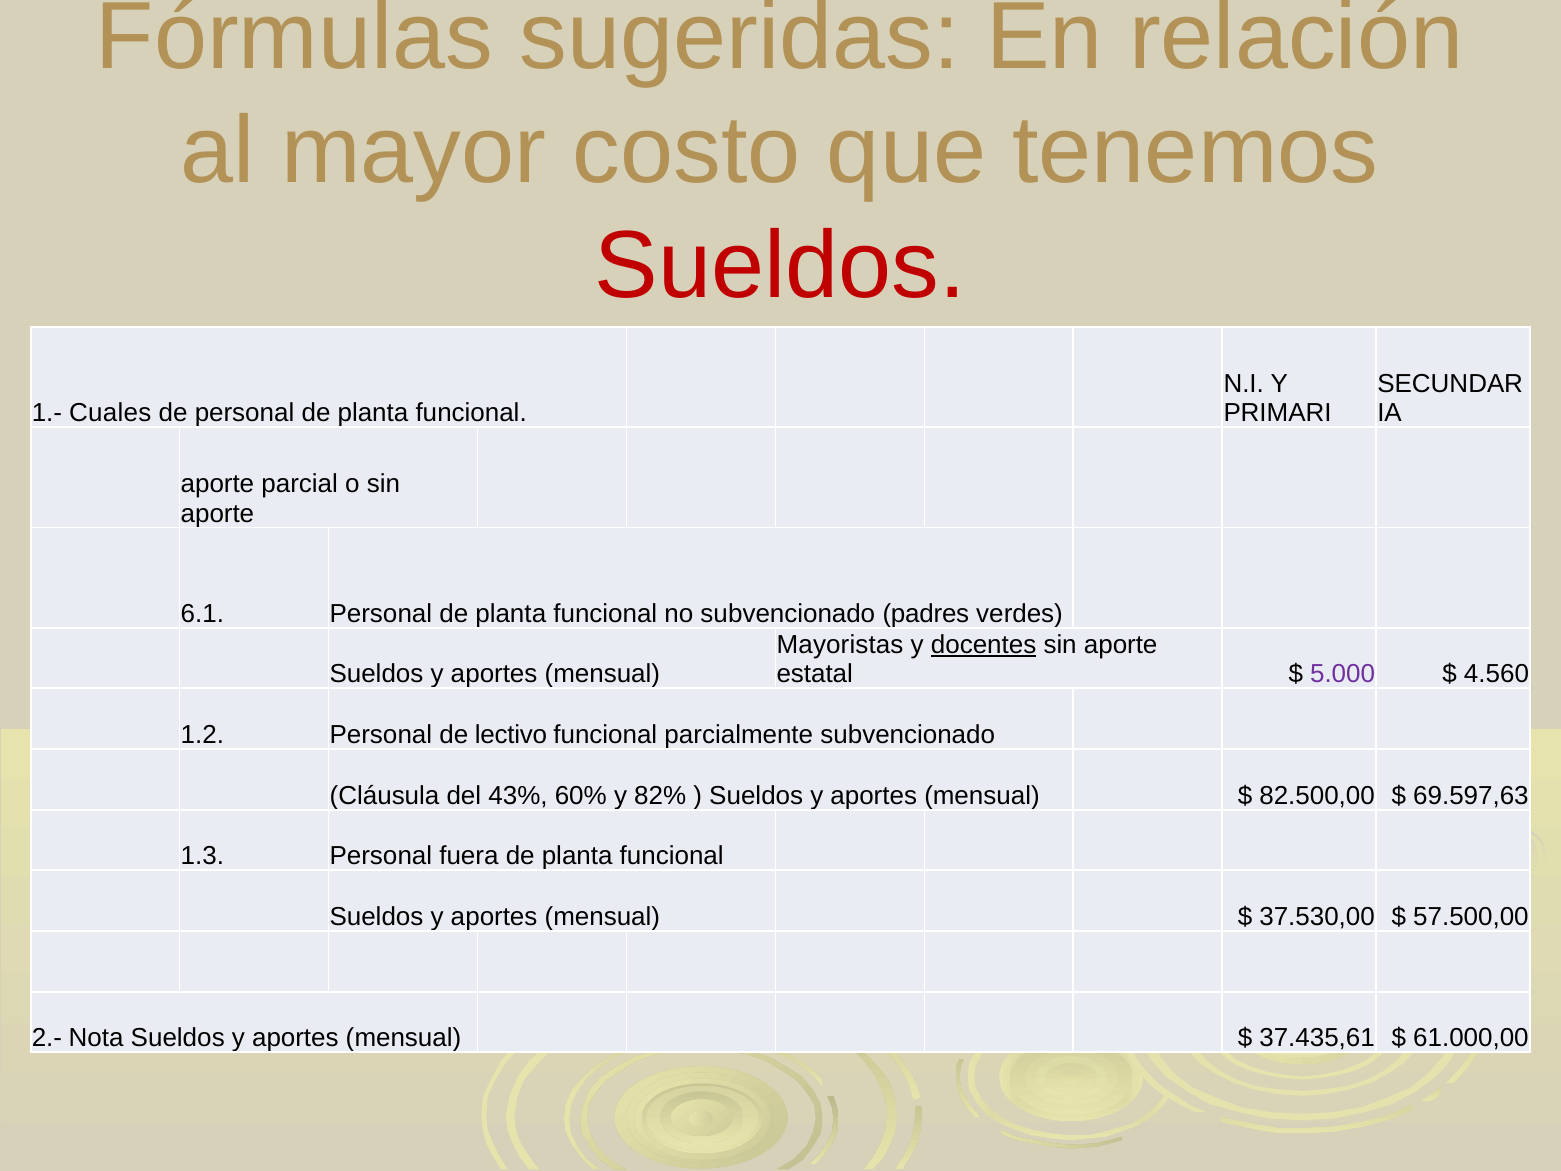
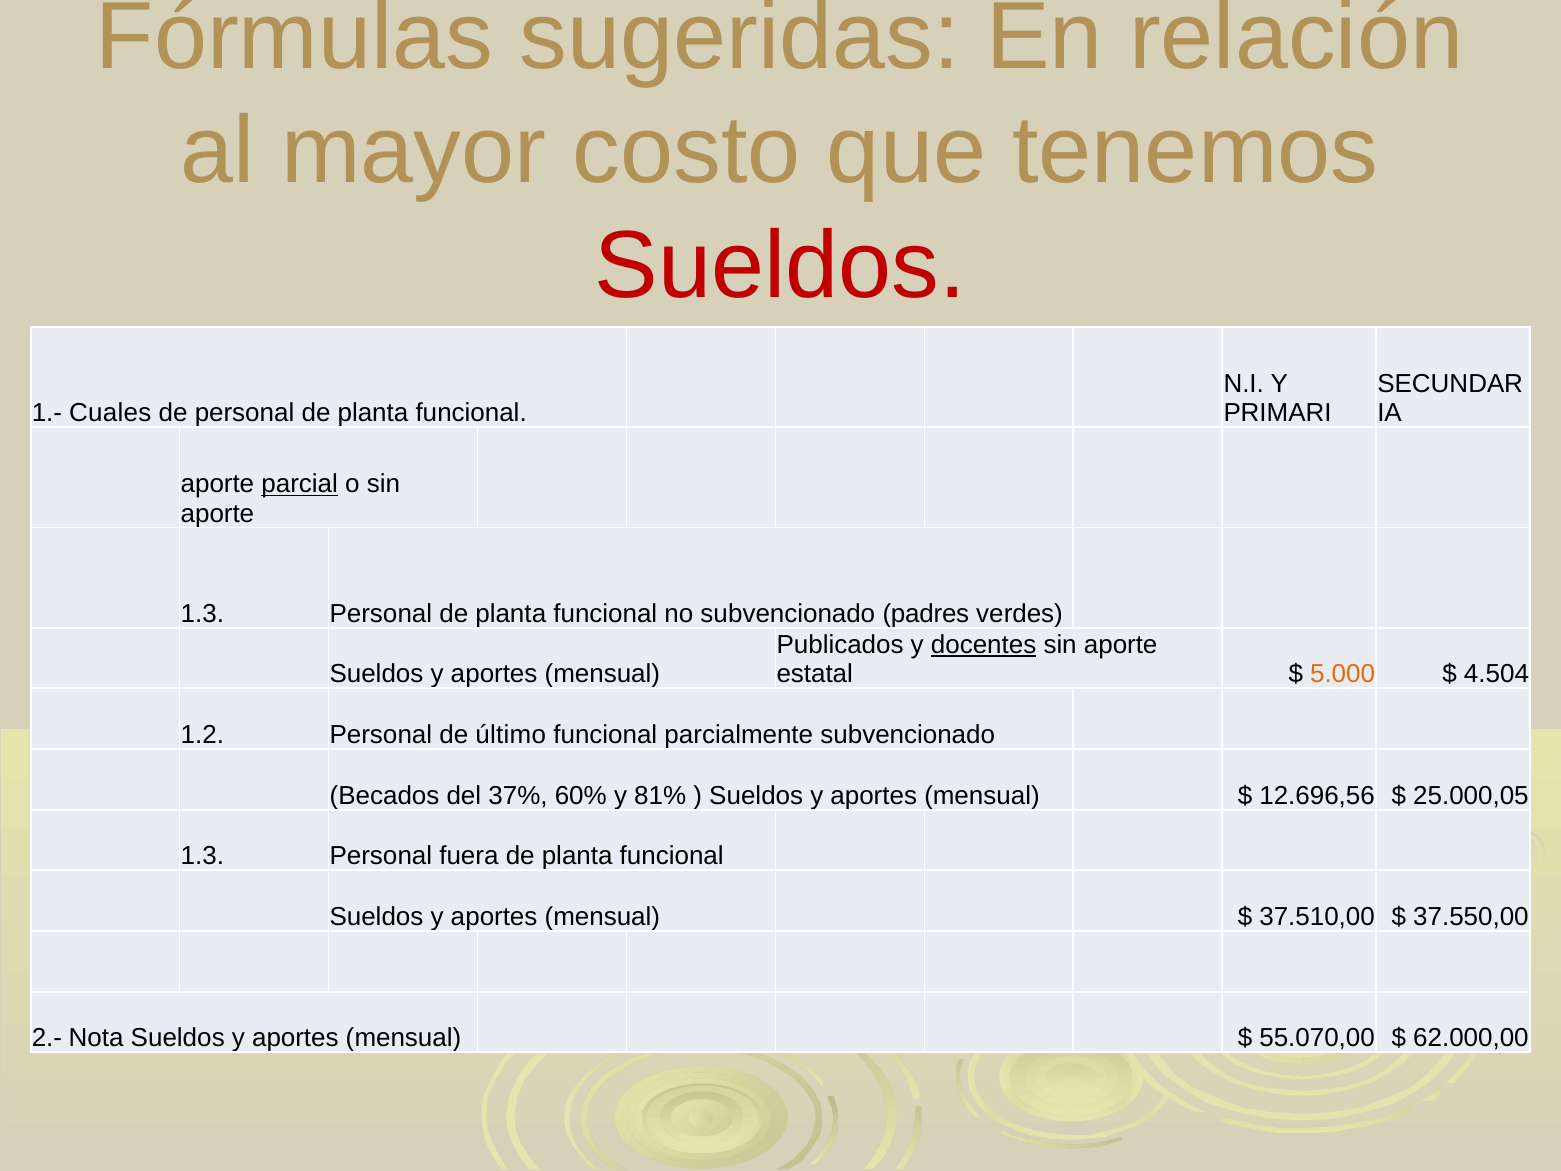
parcial underline: none -> present (300, 484)
6.1: 6.1 -> 1.3 (202, 613)
Mayoristas: Mayoristas -> Publicados (840, 645)
5.000 colour: purple -> orange (1343, 674)
4.560: 4.560 -> 4.504 (1496, 674)
lectivo: lectivo -> último (511, 735)
Cláusula: Cláusula -> Becados (385, 795)
43%: 43% -> 37% (518, 795)
82%: 82% -> 81% (660, 795)
82.500,00: 82.500,00 -> 12.696,56 (1317, 795)
69.597,63: 69.597,63 -> 25.000,05 (1471, 795)
37.530,00: 37.530,00 -> 37.510,00 (1317, 917)
57.500,00: 57.500,00 -> 37.550,00 (1471, 917)
37.435,61: 37.435,61 -> 55.070,00 (1317, 1038)
61.000,00: 61.000,00 -> 62.000,00 (1471, 1038)
